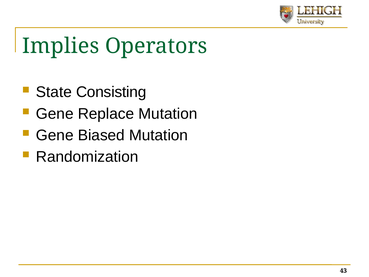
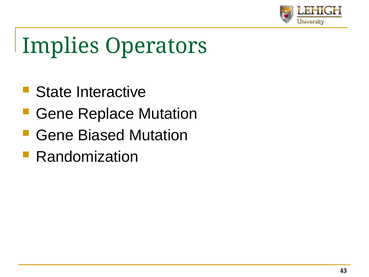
Consisting: Consisting -> Interactive (111, 92)
